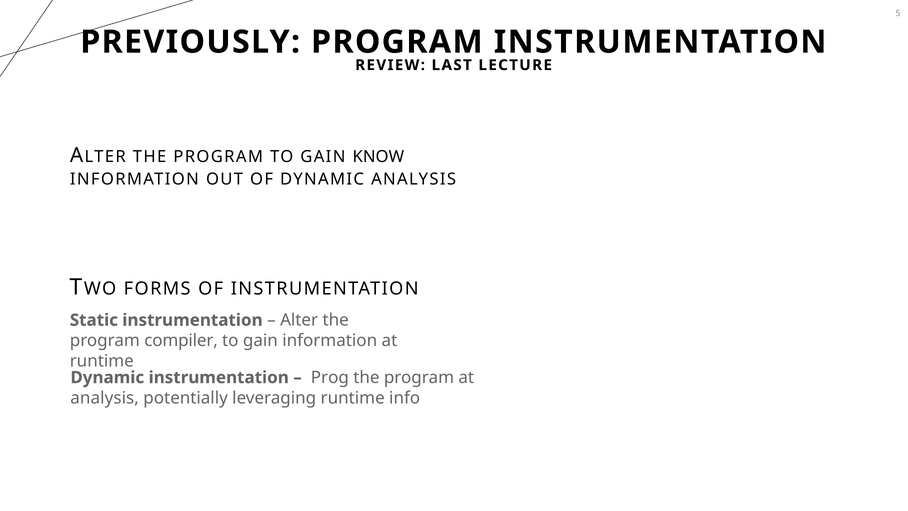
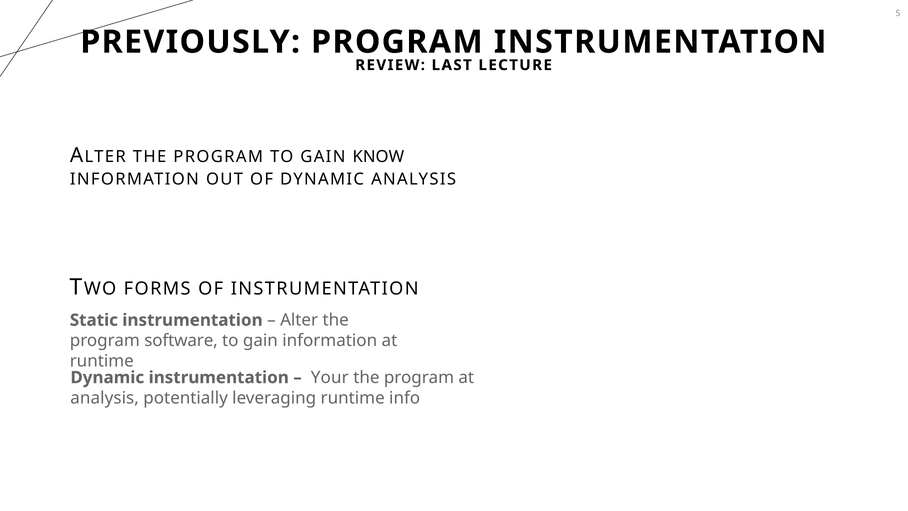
compiler: compiler -> software (181, 340)
Prog: Prog -> Your (330, 377)
